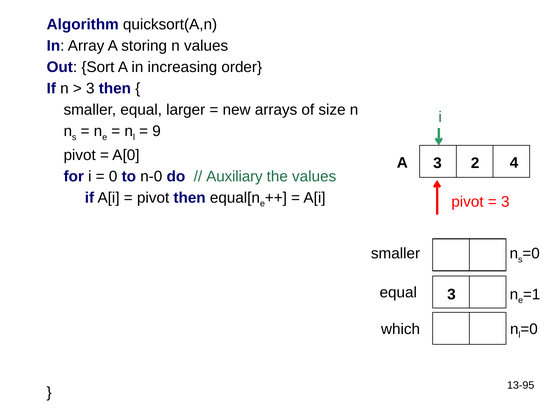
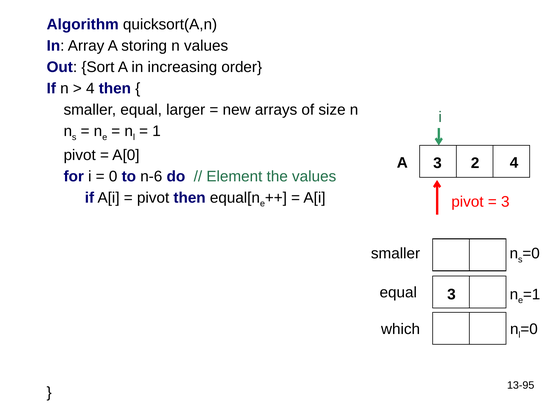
3: 3 -> 4 (90, 88)
9: 9 -> 1 (157, 131)
n-0: n-0 -> n-6 (151, 176)
Auxiliary: Auxiliary -> Element (234, 176)
